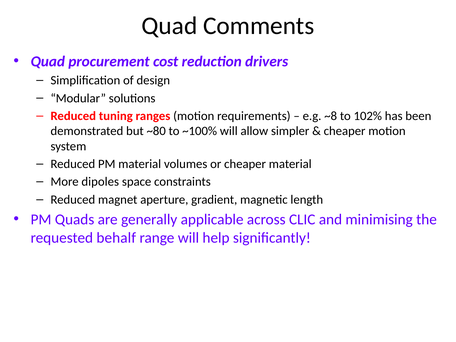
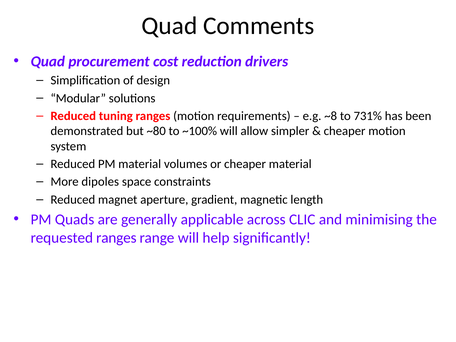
102%: 102% -> 731% (368, 116)
requested behalf: behalf -> ranges (116, 238)
